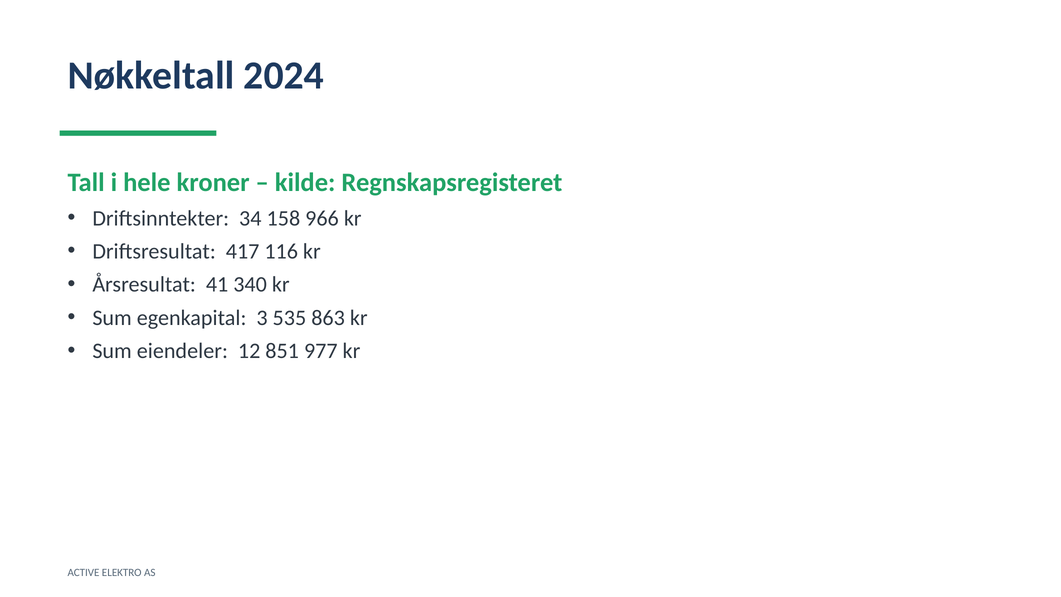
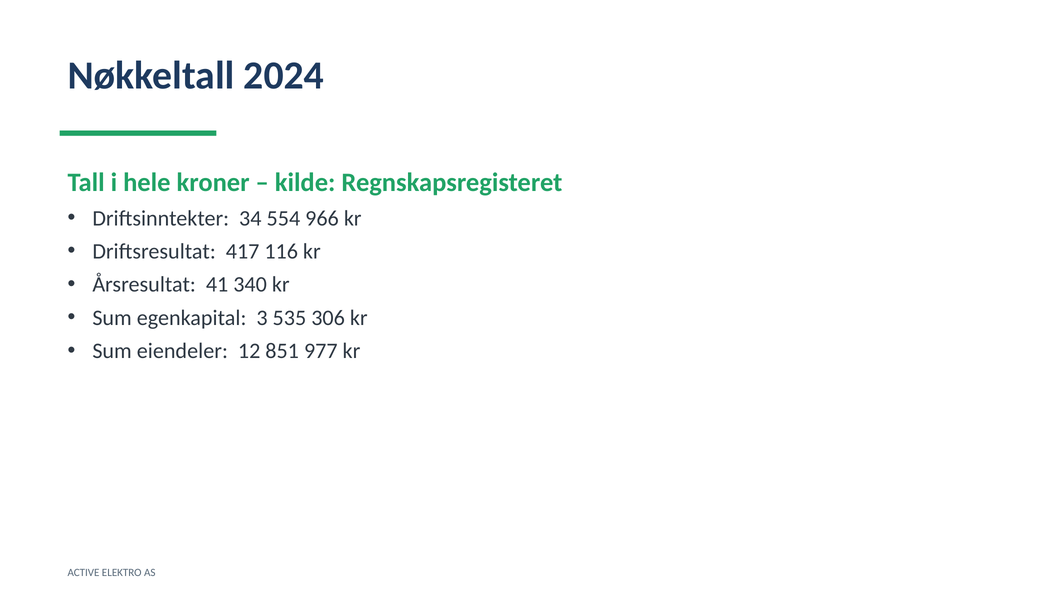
158: 158 -> 554 (283, 218)
863: 863 -> 306 (328, 318)
